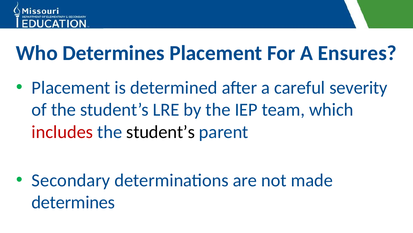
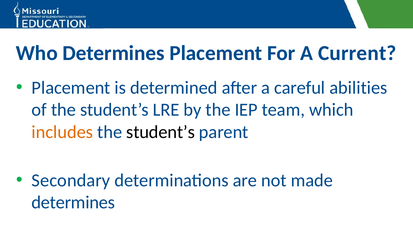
Ensures: Ensures -> Current (357, 53)
severity: severity -> abilities (358, 88)
includes colour: red -> orange (62, 132)
